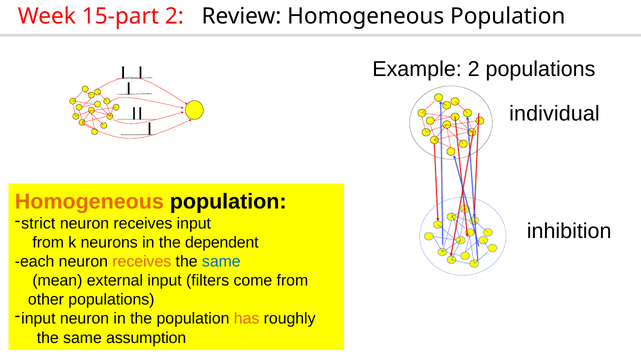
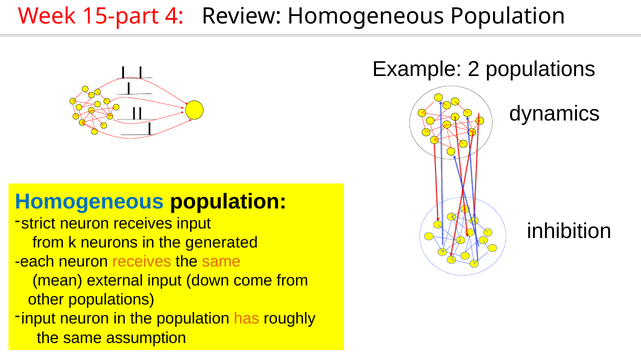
15-part 2: 2 -> 4 (174, 16)
individual: individual -> dynamics (555, 114)
Homogeneous colour: orange -> blue (89, 201)
dependent: dependent -> generated (222, 242)
same colour: blue -> orange (221, 261)
filters: filters -> down (208, 280)
